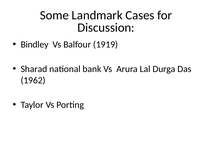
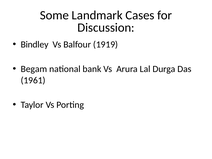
Sharad: Sharad -> Begam (34, 69)
1962: 1962 -> 1961 (33, 80)
